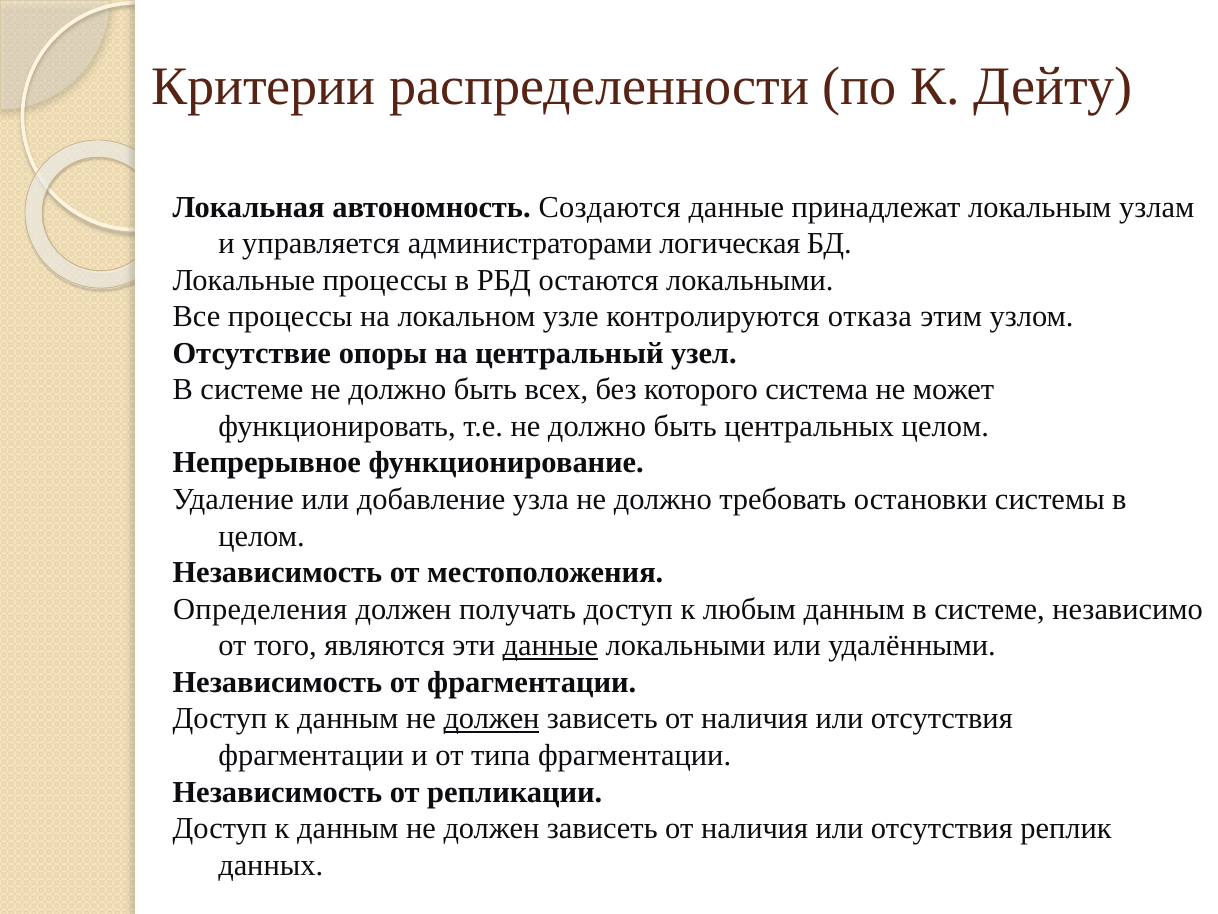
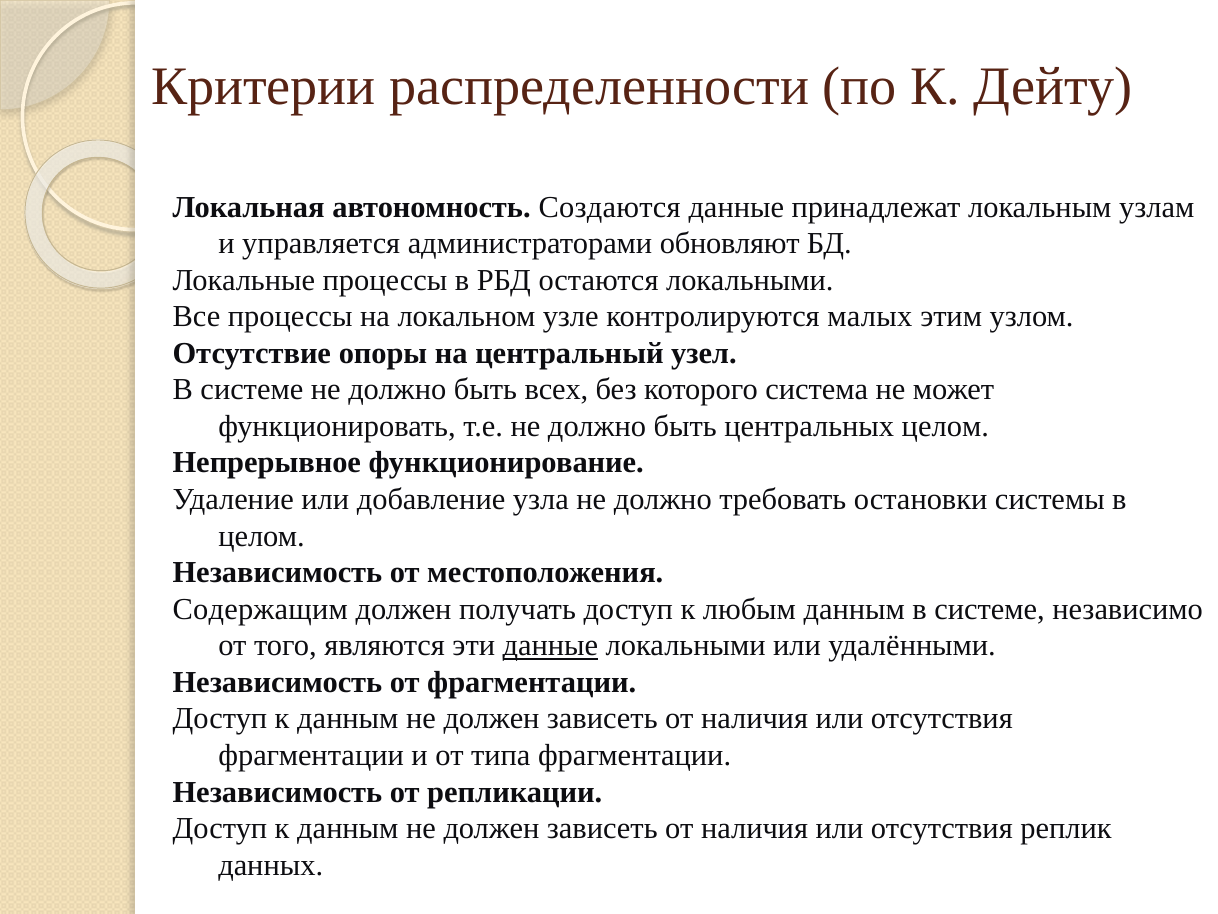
логическая: логическая -> обновляют (730, 243)
отказа: отказа -> малых (870, 317)
Определения: Определения -> Содержащим (260, 609)
должен underline: present -> none (491, 718)
